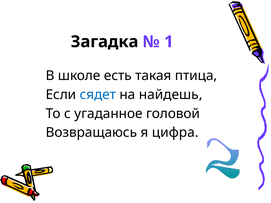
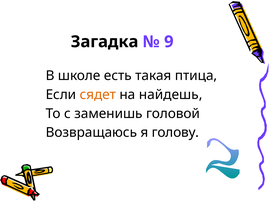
1: 1 -> 9 (169, 42)
сядет colour: blue -> orange (98, 95)
угаданное: угаданное -> заменишь (108, 114)
цифра: цифра -> голову (175, 133)
